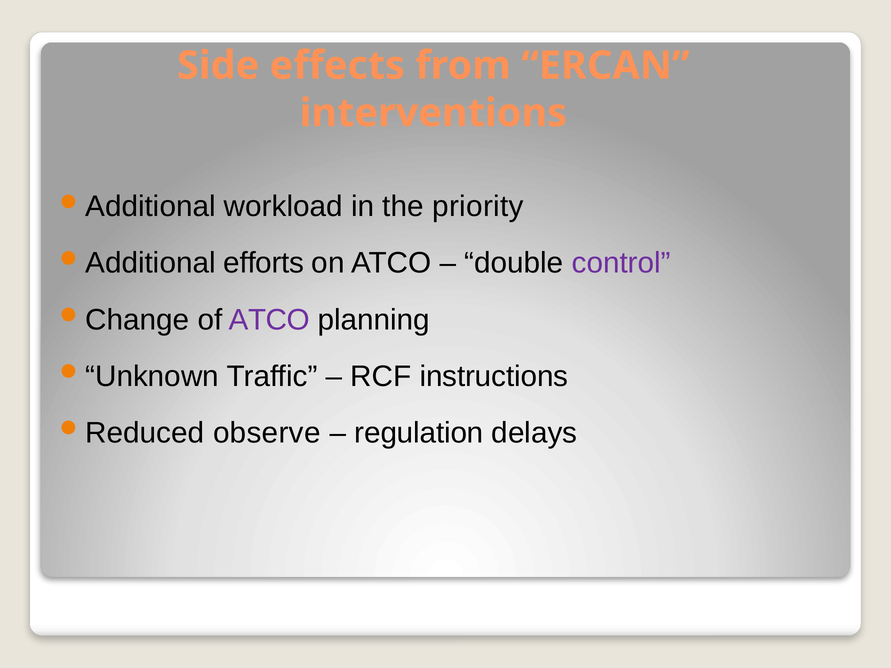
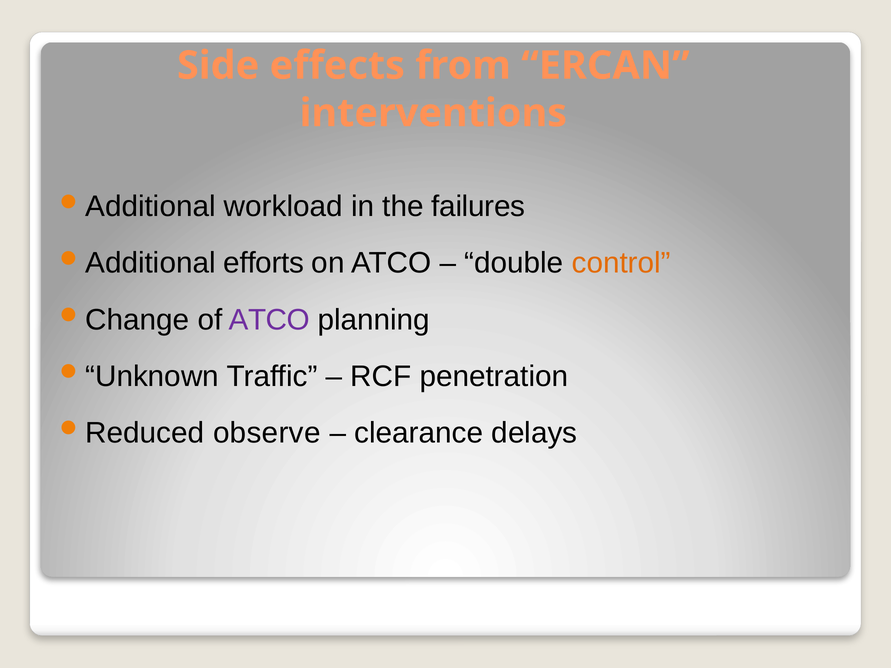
priority: priority -> failures (478, 207)
control colour: purple -> orange (621, 263)
instructions: instructions -> penetration (494, 376)
regulation: regulation -> clearance (419, 433)
